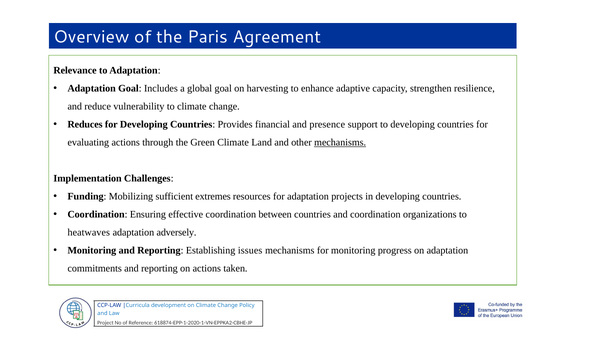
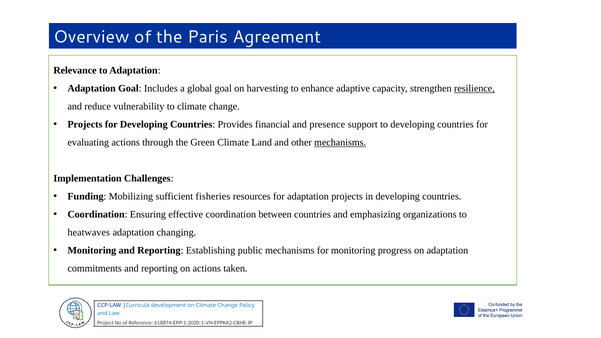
resilience underline: none -> present (474, 88)
Reduces: Reduces -> Projects (85, 124)
extremes: extremes -> fisheries (213, 196)
and coordination: coordination -> emphasizing (375, 214)
adversely: adversely -> changing (176, 233)
issues: issues -> public (250, 251)
